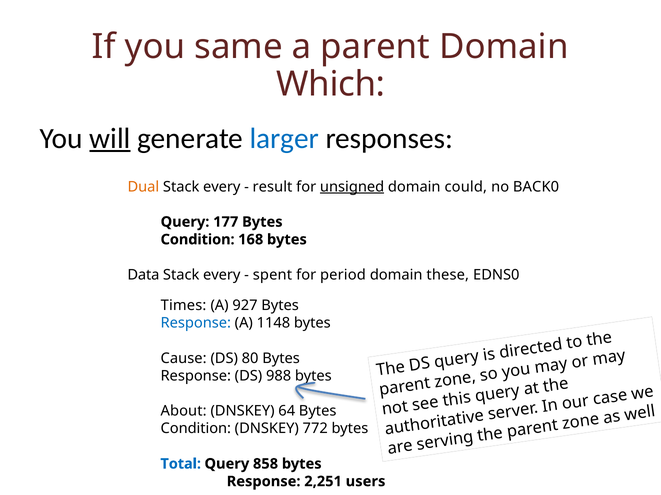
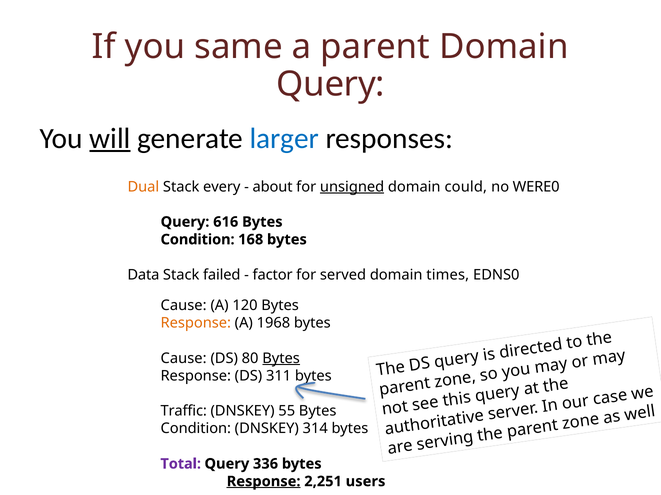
Which: Which -> Query (331, 85)
result: result -> about (273, 187)
BACK0: BACK0 -> WERE0 (536, 187)
177: 177 -> 616 (226, 222)
every: every -> failed (222, 275)
spent: spent -> factor (273, 275)
period: period -> served (343, 275)
these: these -> times (448, 275)
Times: Times -> Cause (184, 306)
927: 927 -> 120 (245, 306)
Response colour: blue -> orange (196, 324)
1148: 1148 -> 1968 (273, 324)
Bytes underline: none -> present (281, 359)
988: 988 -> 311 (279, 376)
About: About -> Traffic (184, 412)
64: 64 -> 55 (287, 412)
772: 772 -> 314 (315, 429)
Total colour: blue -> purple (181, 464)
858: 858 -> 336 (266, 464)
Response underline: none -> present (264, 482)
